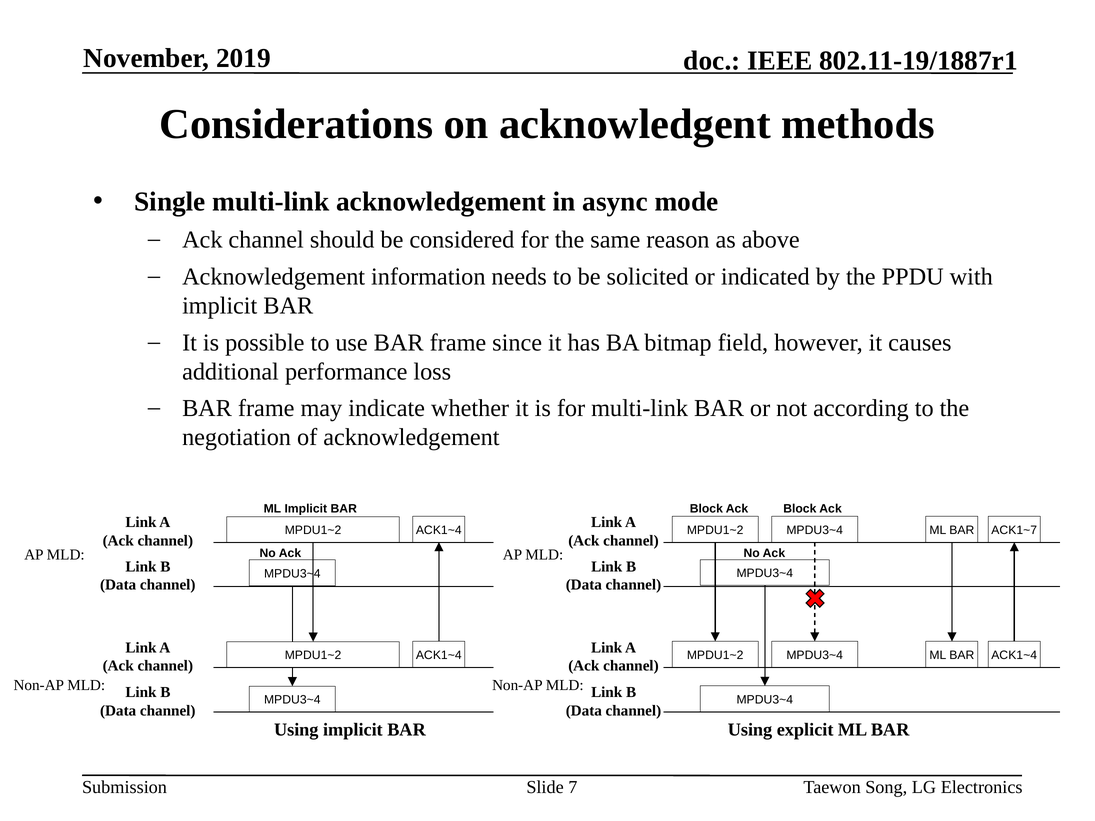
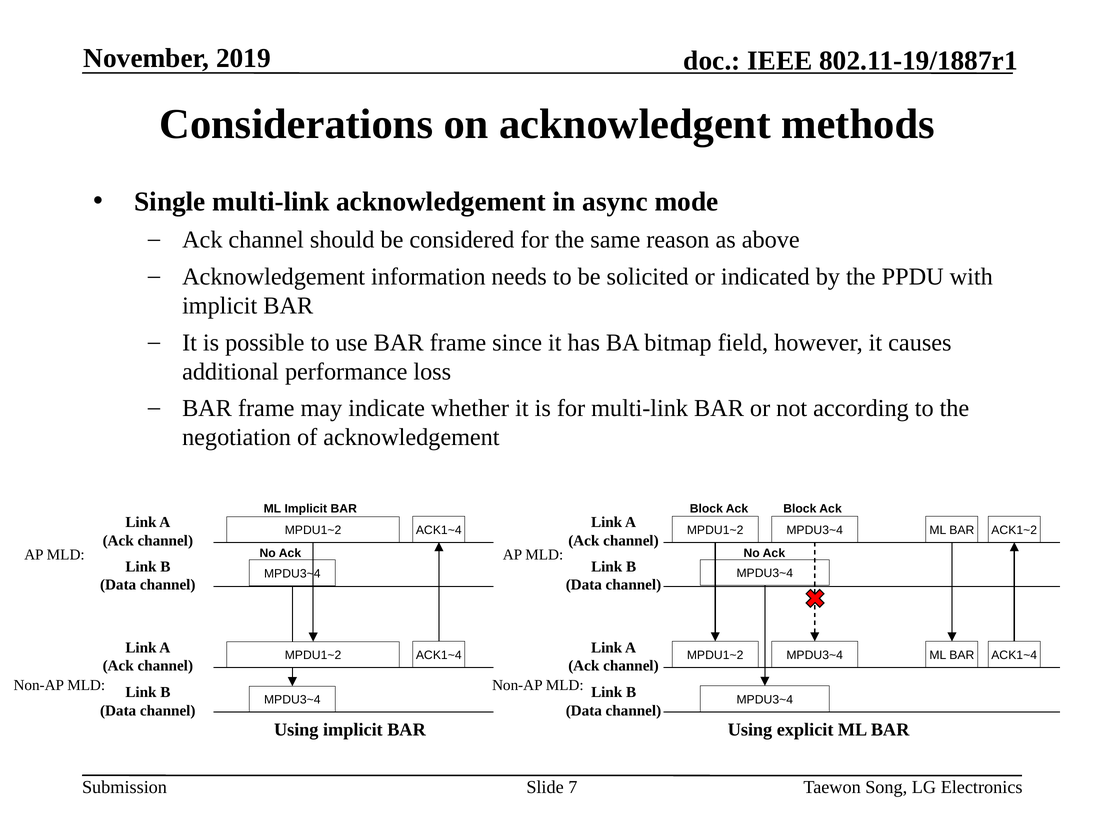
ACK1~7: ACK1~7 -> ACK1~2 (1014, 530)
